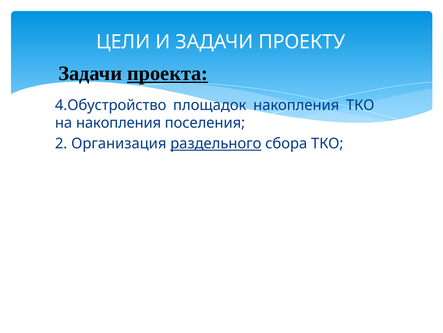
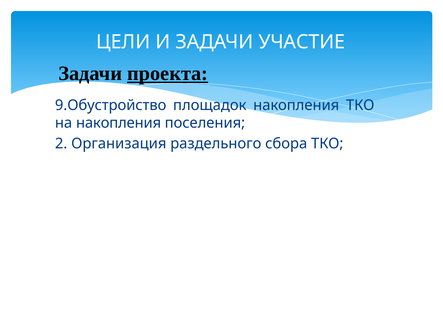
ПРОЕКТУ: ПРОЕКТУ -> УЧАСТИЕ (302, 42)
4.Обустройство: 4.Обустройство -> 9.Обустройство (111, 105)
раздельного underline: present -> none (216, 143)
